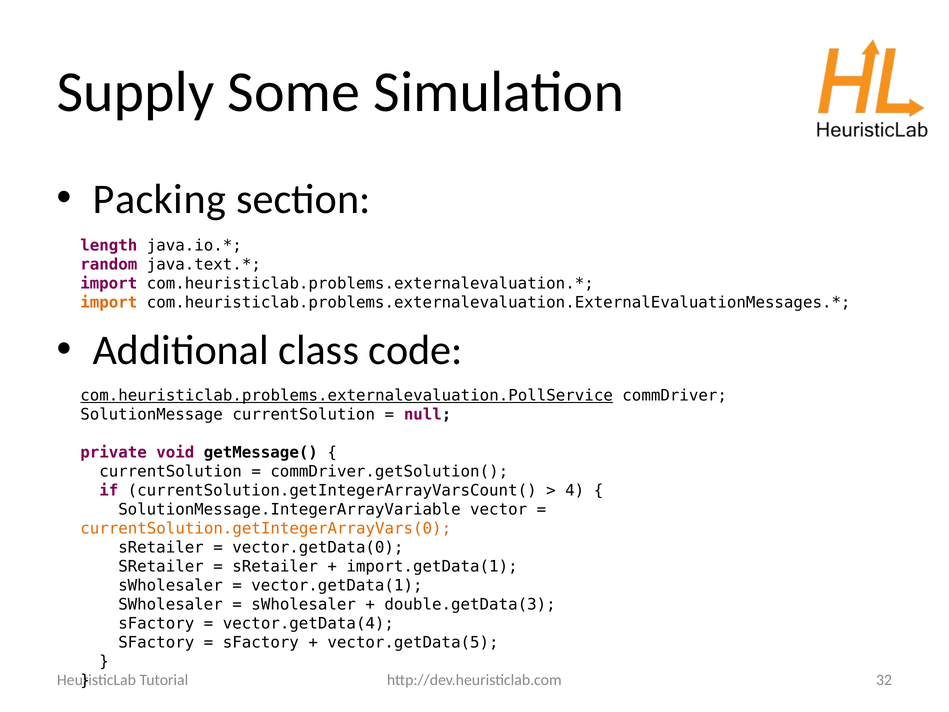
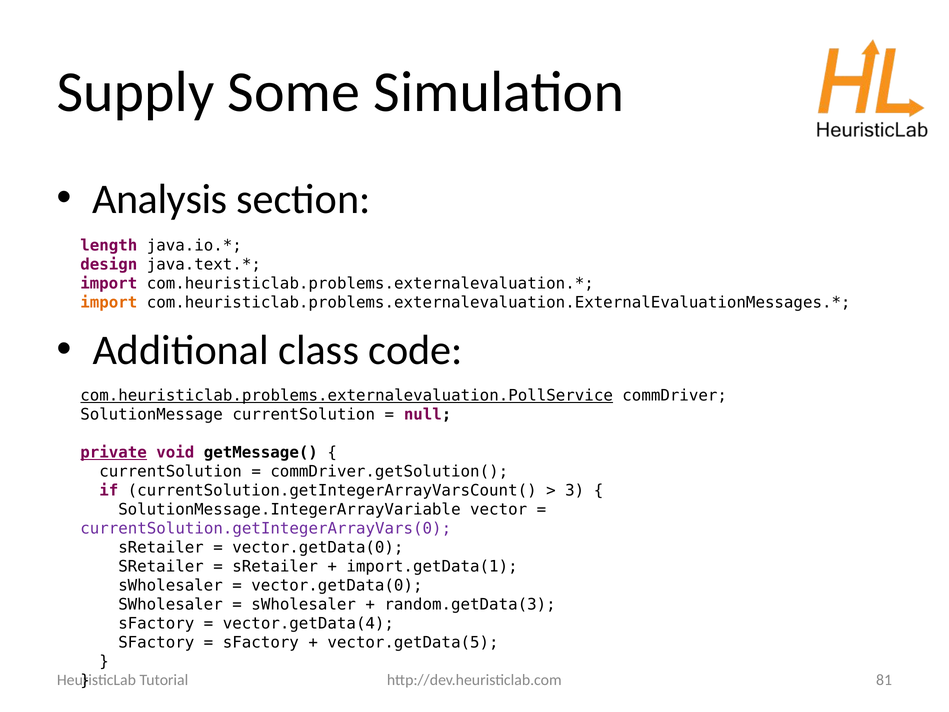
Packing: Packing -> Analysis (160, 199)
random: random -> design (109, 265)
private underline: none -> present (114, 452)
4: 4 -> 3 (575, 490)
currentSolution.getIntegerArrayVars(0 colour: orange -> purple (266, 528)
vector.getData(1: vector.getData(1 -> vector.getData(0 (337, 585)
double.getData(3: double.getData(3 -> random.getData(3 (470, 604)
32: 32 -> 81 (884, 680)
